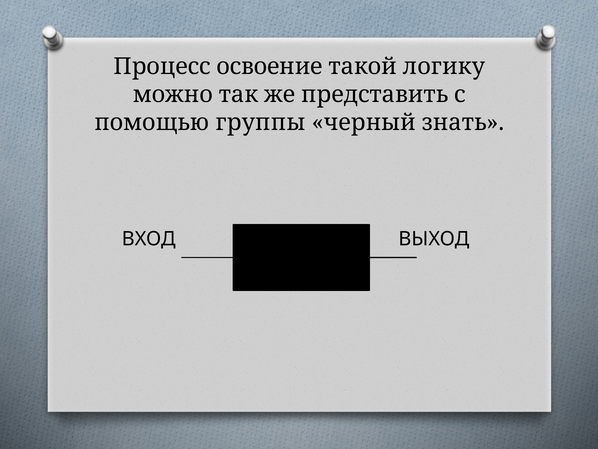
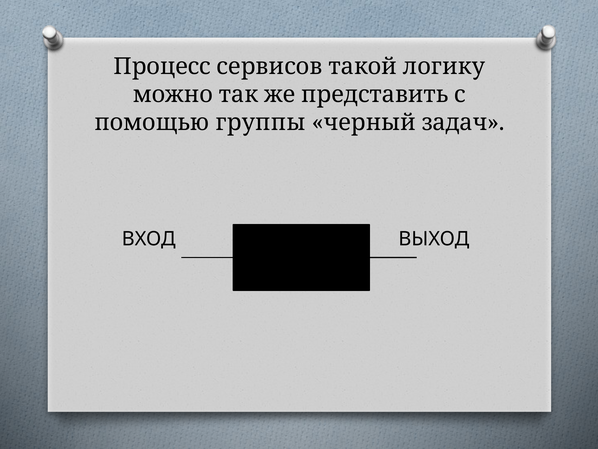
освоение: освоение -> сервисов (269, 66)
знать: знать -> задач (463, 122)
